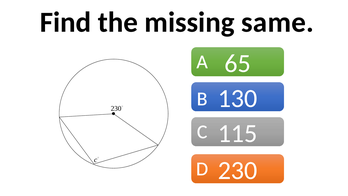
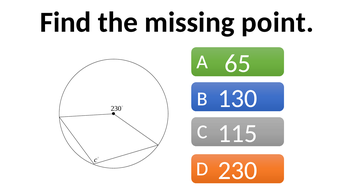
same: same -> point (278, 22)
